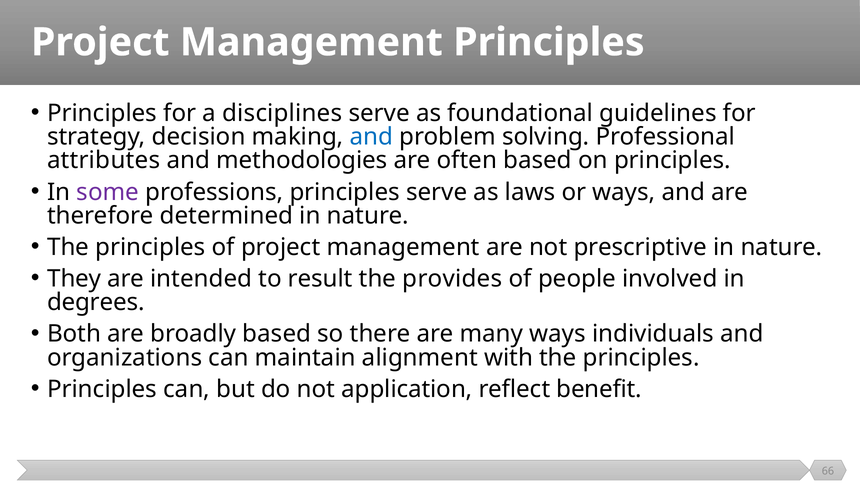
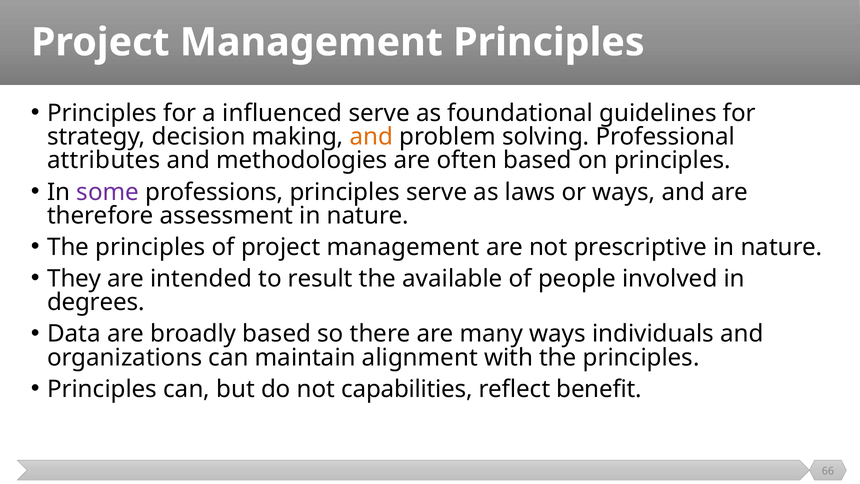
disciplines: disciplines -> influenced (282, 113)
and colour: blue -> orange (371, 137)
determined: determined -> assessment (227, 216)
provides: provides -> available (453, 279)
Both: Both -> Data (74, 334)
application: application -> capabilities (407, 389)
